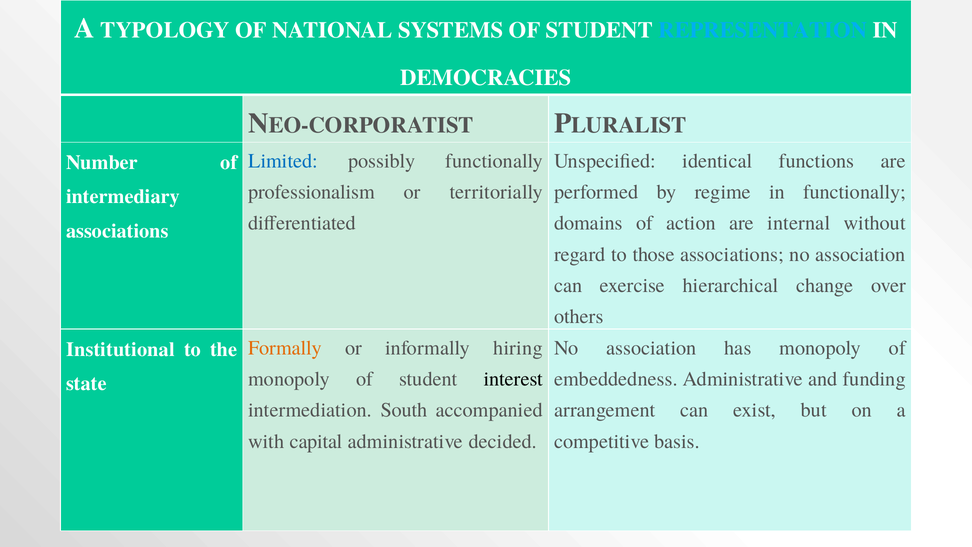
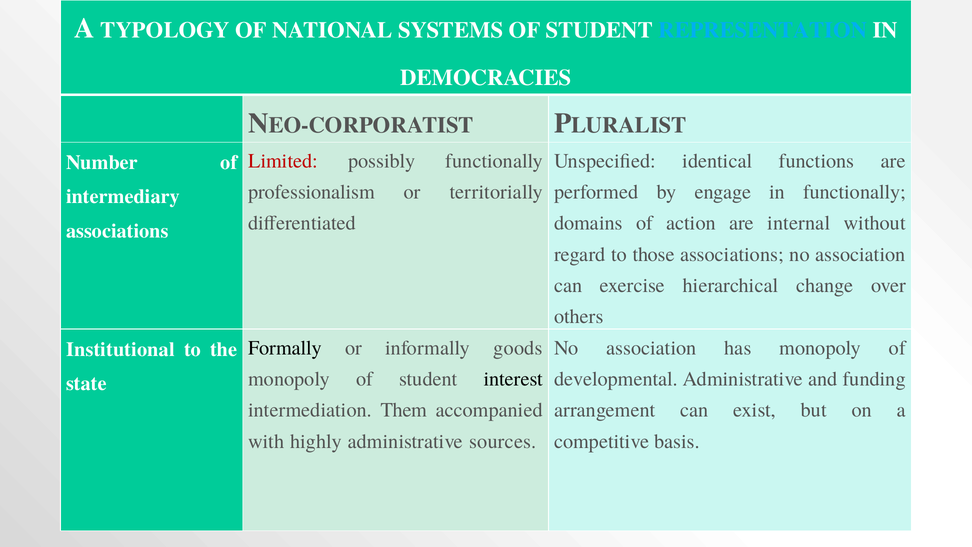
Limited colour: blue -> red (283, 161)
regime: regime -> engage (723, 192)
Formally colour: orange -> black (285, 348)
hiring: hiring -> goods (518, 348)
embeddedness: embeddedness -> developmental (616, 379)
South: South -> Them (404, 410)
capital: capital -> highly (316, 441)
decided: decided -> sources (503, 441)
